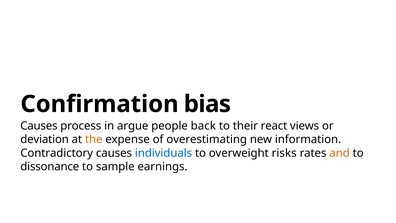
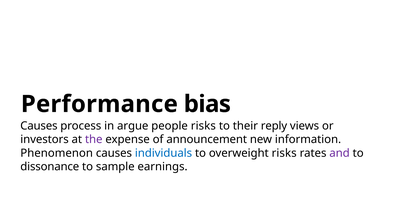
Confirmation: Confirmation -> Performance (99, 104)
people back: back -> risks (203, 126)
react: react -> reply (274, 126)
deviation: deviation -> investors (45, 139)
the colour: orange -> purple (94, 139)
overestimating: overestimating -> announcement (207, 139)
Contradictory: Contradictory -> Phenomenon (57, 153)
and colour: orange -> purple (340, 153)
